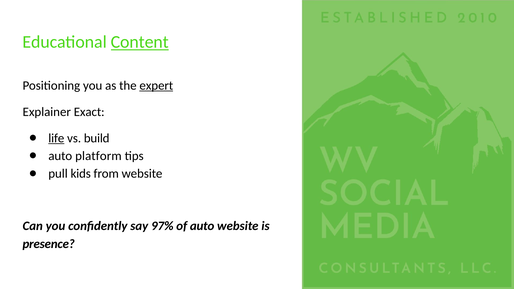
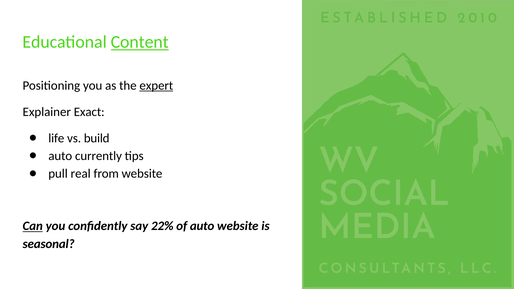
life underline: present -> none (56, 138)
platform: platform -> currently (98, 156)
kids: kids -> real (81, 174)
Can underline: none -> present (33, 226)
97%: 97% -> 22% (162, 226)
presence: presence -> seasonal (49, 244)
